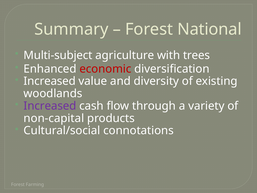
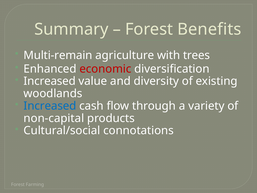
National: National -> Benefits (209, 29)
Multi-subject: Multi-subject -> Multi-remain (58, 55)
Increased colour: purple -> blue (50, 106)
